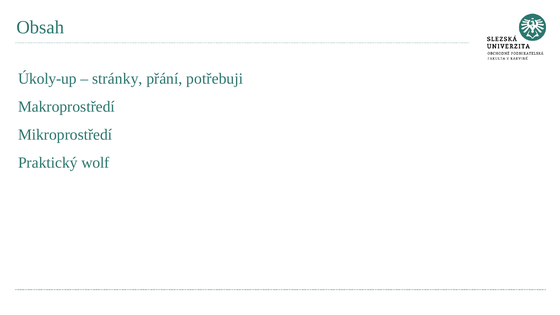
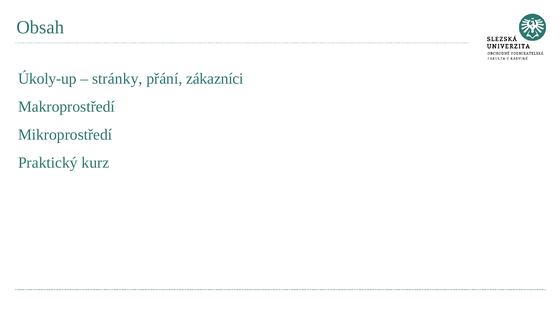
potřebuji: potřebuji -> zákazníci (215, 79)
wolf: wolf -> kurz (95, 163)
